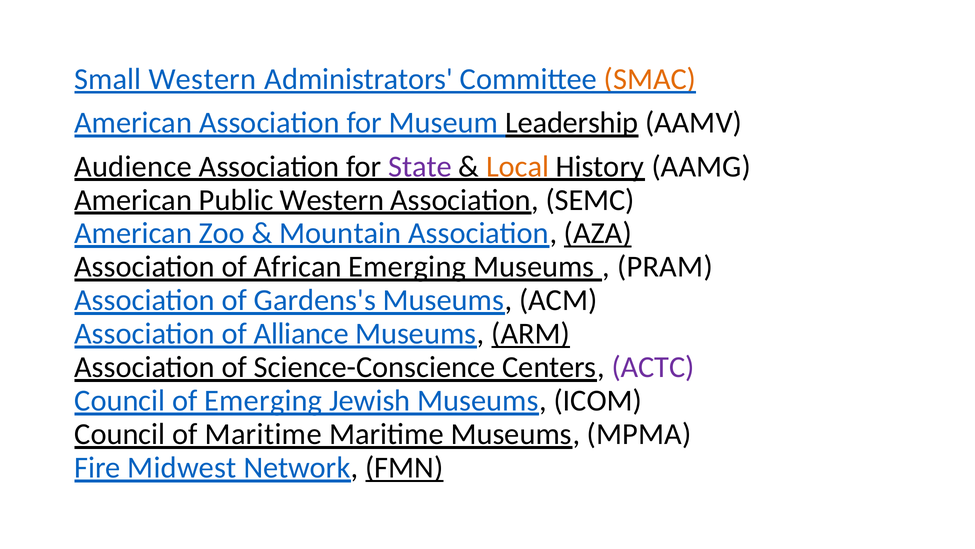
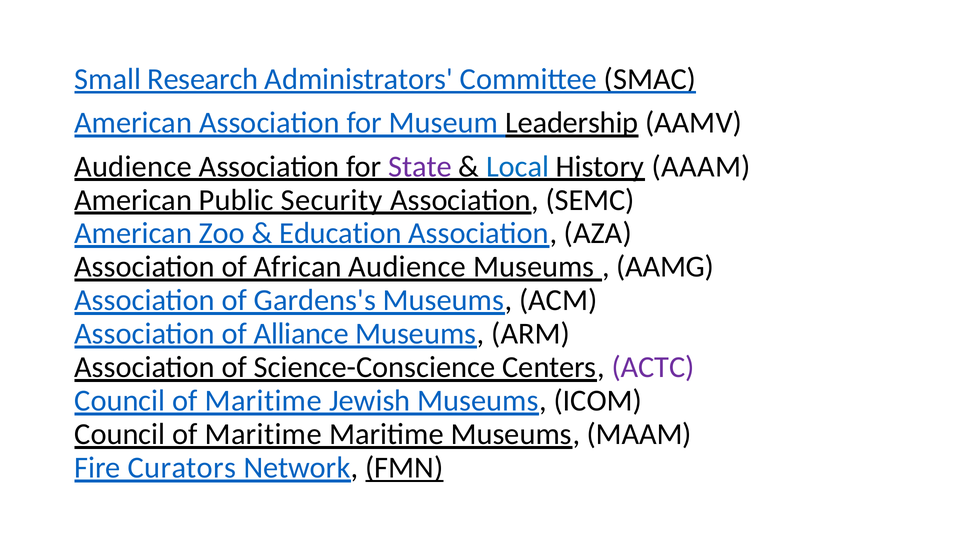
Small Western: Western -> Research (203, 79)
SMAC colour: orange -> black (650, 79)
Local colour: orange -> blue (518, 166)
AAMG: AAMG -> AAAM (701, 166)
Public Western: Western -> Security (332, 200)
Mountain: Mountain -> Education (340, 233)
AZA underline: present -> none (598, 233)
African Emerging: Emerging -> Audience (407, 267)
PRAM: PRAM -> AAMG (665, 267)
ARM underline: present -> none (531, 334)
Emerging: Emerging -> Maritime (263, 400)
MPMA: MPMA -> MAAM (639, 434)
Midwest: Midwest -> Curators (182, 467)
